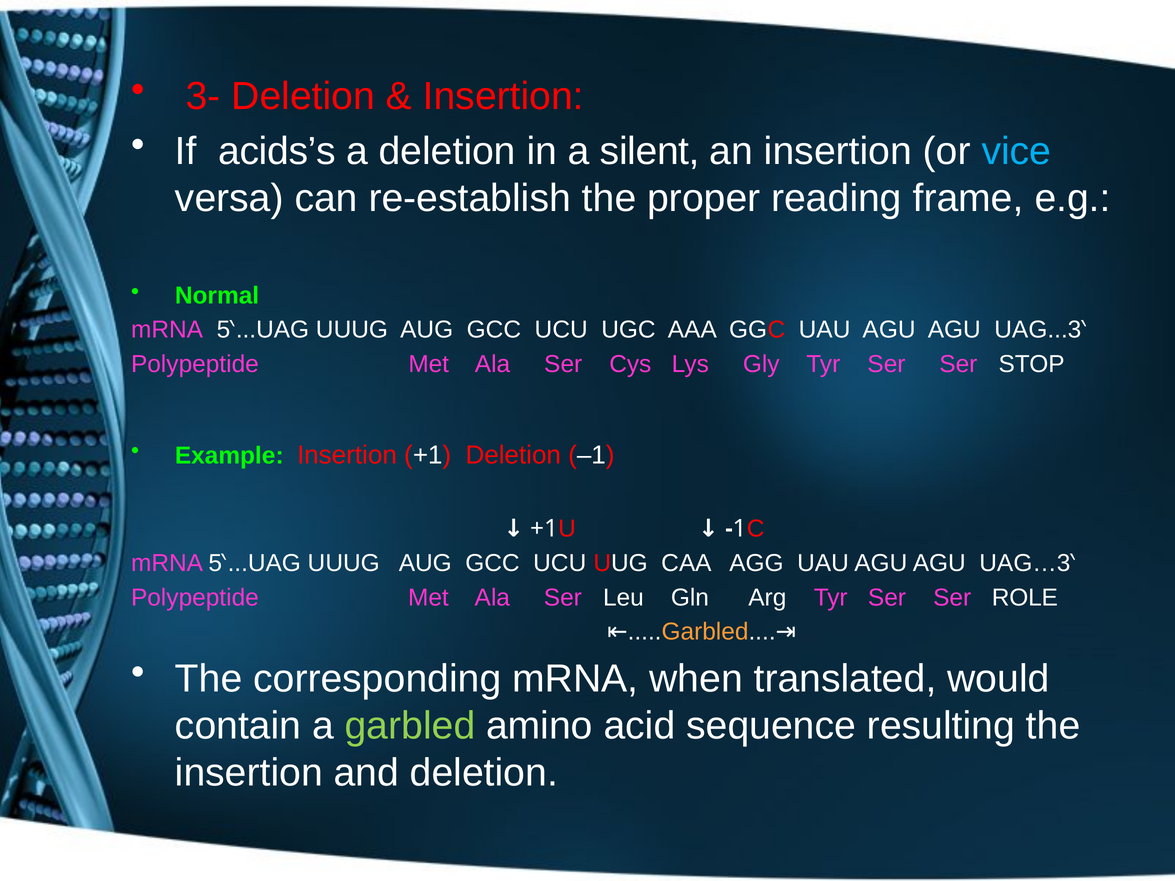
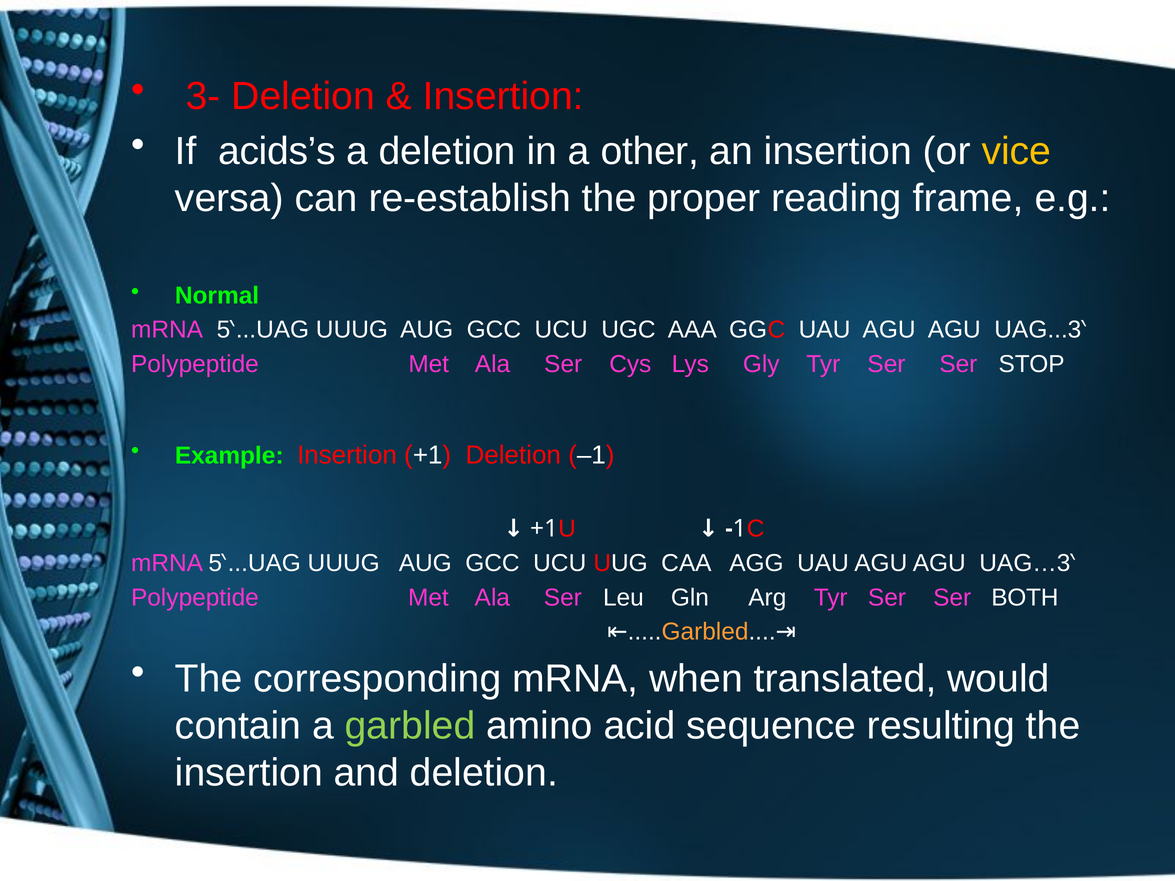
silent: silent -> other (650, 152)
vice colour: light blue -> yellow (1016, 152)
ROLE: ROLE -> BOTH (1025, 598)
